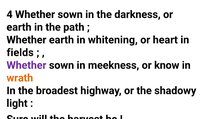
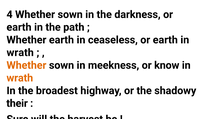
whitening: whitening -> ceaseless (113, 40)
heart: heart -> earth (165, 40)
fields: fields -> wrath (20, 52)
Whether colour: purple -> orange (26, 65)
light: light -> their (17, 103)
